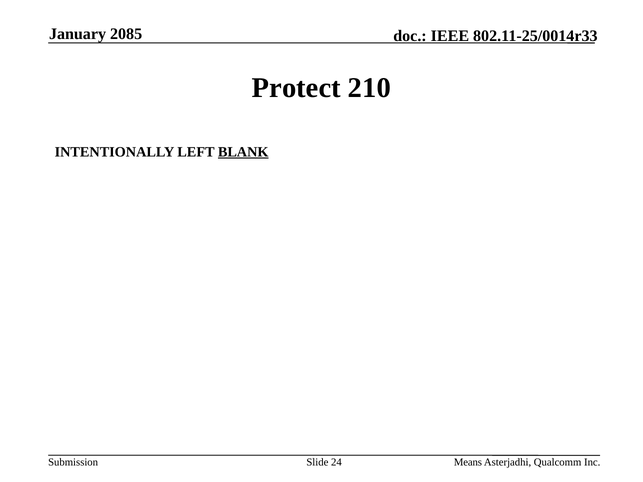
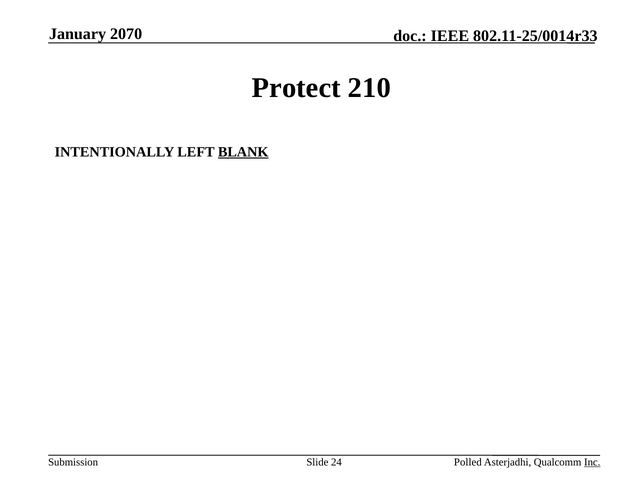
2085: 2085 -> 2070 (126, 34)
Means: Means -> Polled (468, 463)
Inc underline: none -> present (592, 463)
